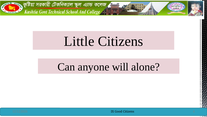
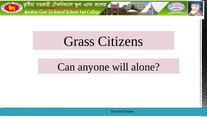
Little: Little -> Grass (79, 41)
